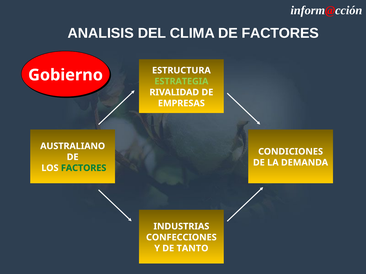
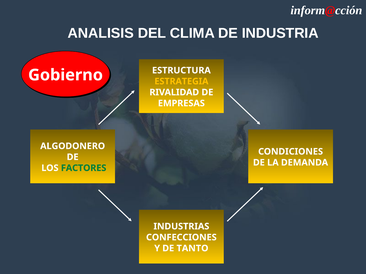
DE FACTORES: FACTORES -> INDUSTRIA (280, 33)
ESTRATEGIA colour: light green -> yellow (181, 81)
AUSTRALIANO: AUSTRALIANO -> ALGODONERO (73, 146)
